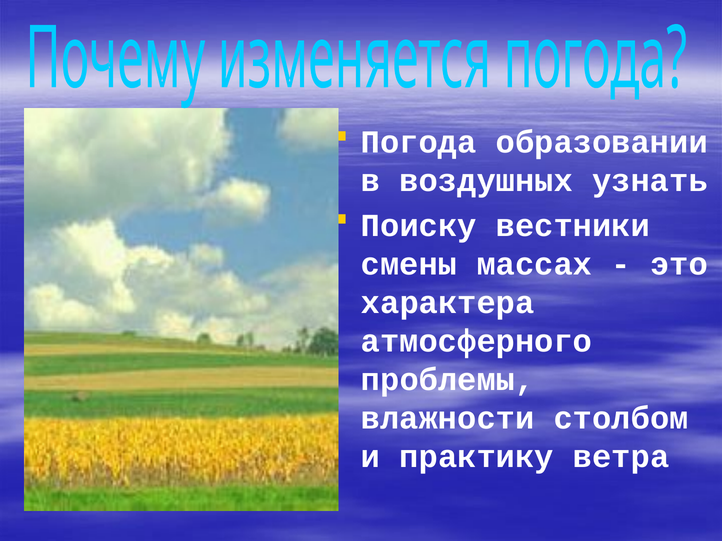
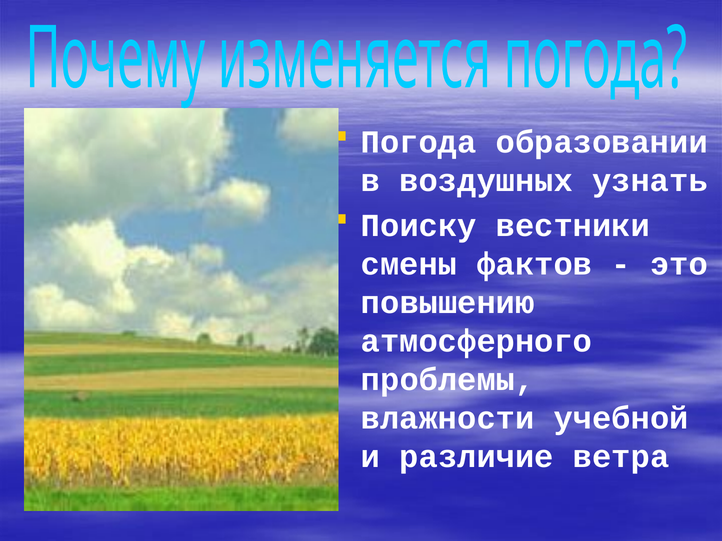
массах: массах -> фактов (534, 264)
характера: характера -> повышению (448, 303)
столбом: столбом -> учебной (621, 418)
практику: практику -> различие (477, 457)
